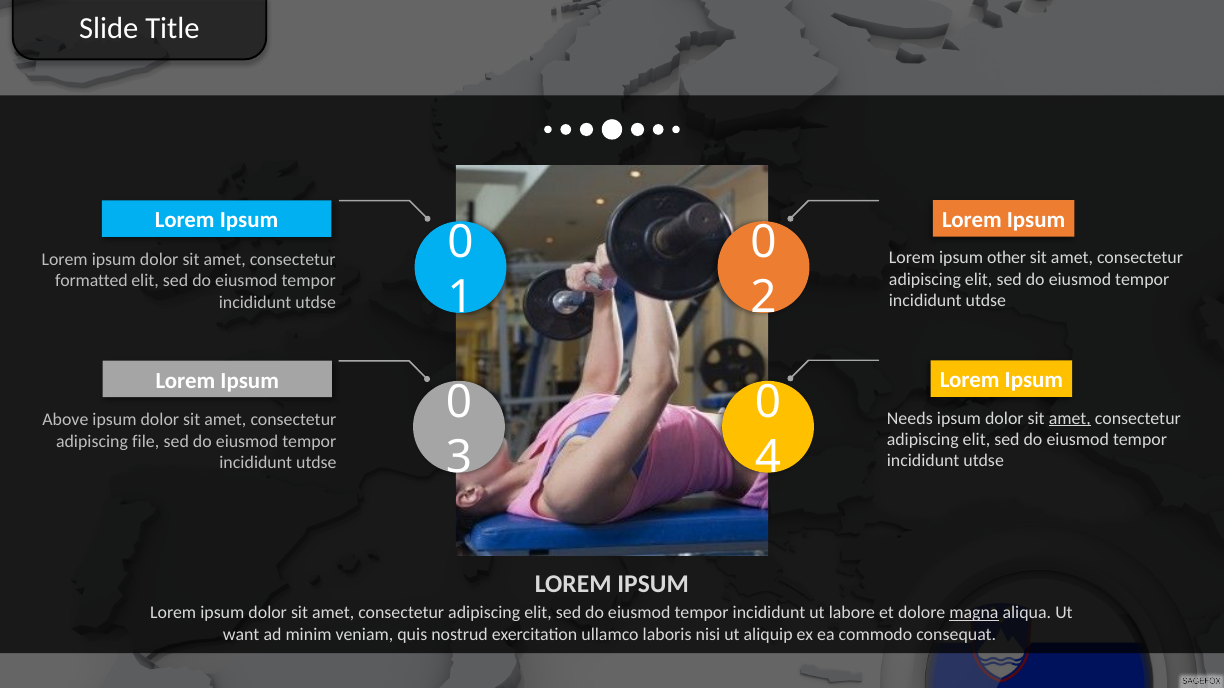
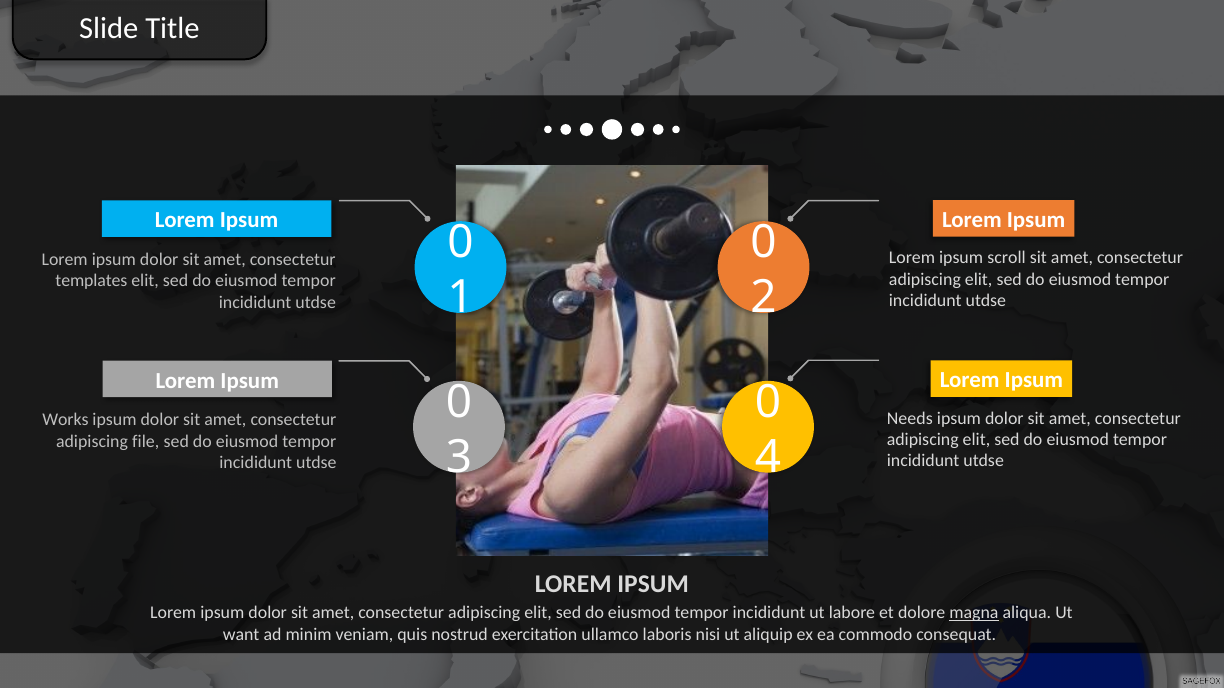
other: other -> scroll (1006, 258)
formatted: formatted -> templates (91, 281)
amet underline: present -> none (1070, 419)
Above: Above -> Works (65, 420)
